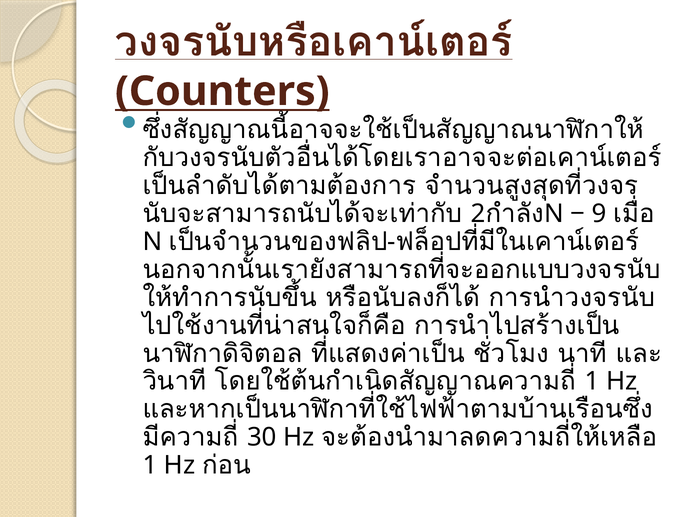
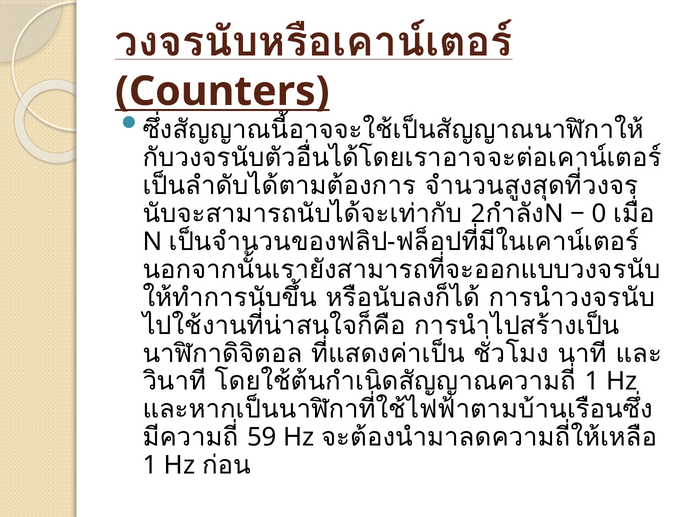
9: 9 -> 0 (599, 214)
30: 30 -> 59 (262, 437)
